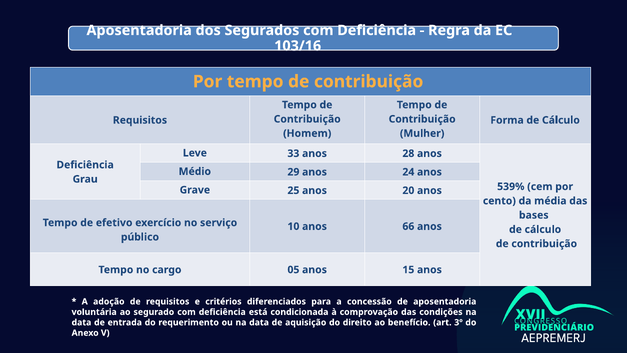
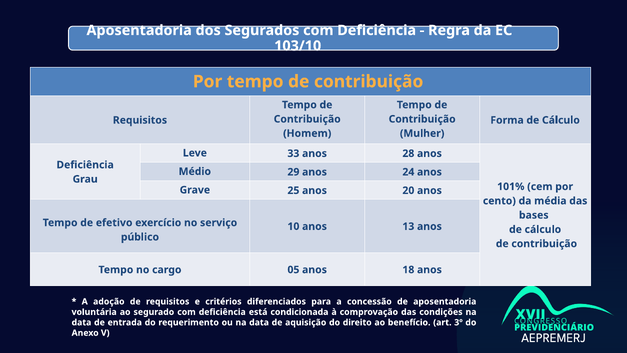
103/16: 103/16 -> 103/10 (298, 46)
539%: 539% -> 101% (511, 186)
66: 66 -> 13 (408, 226)
15: 15 -> 18 (408, 270)
